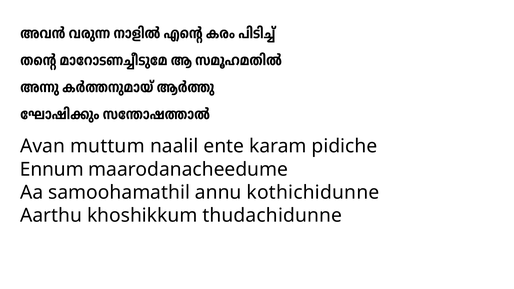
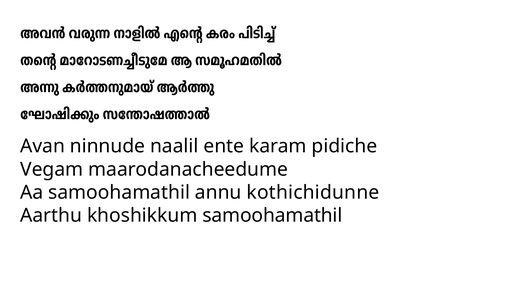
muttum: muttum -> ninnude (108, 146)
Ennum: Ennum -> Vegam (52, 169)
khoshikkum thudachidunne: thudachidunne -> samoohamathil (272, 216)
